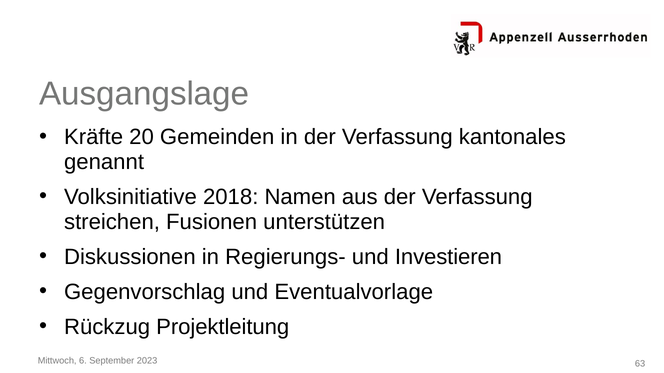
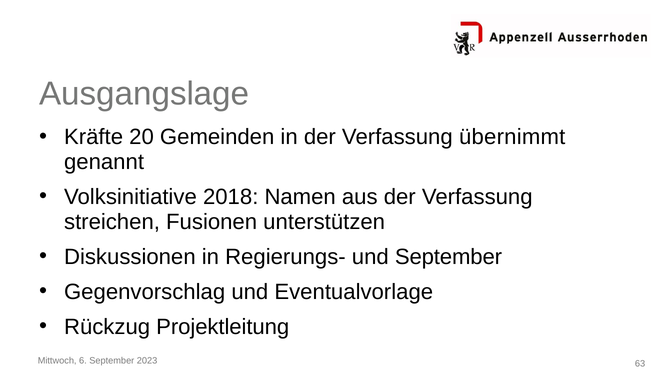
kantonales: kantonales -> übernimmt (512, 137)
und Investieren: Investieren -> September (448, 257)
